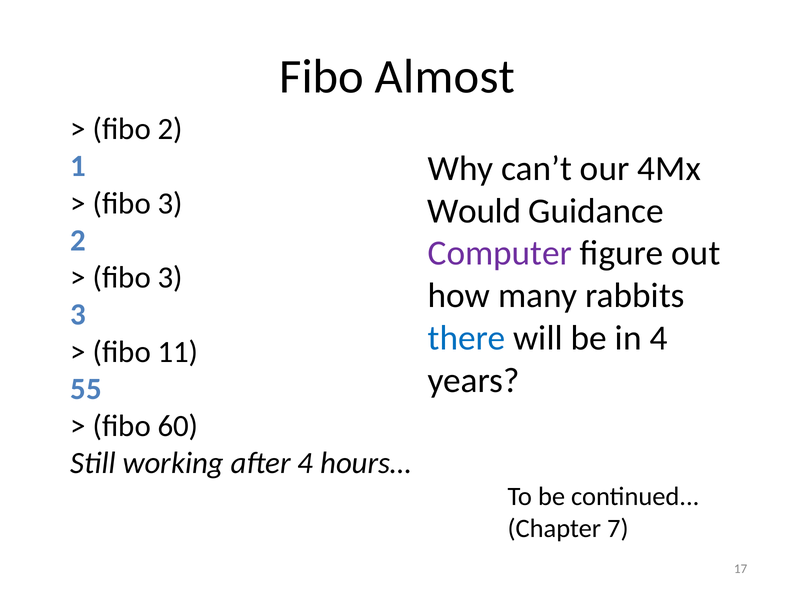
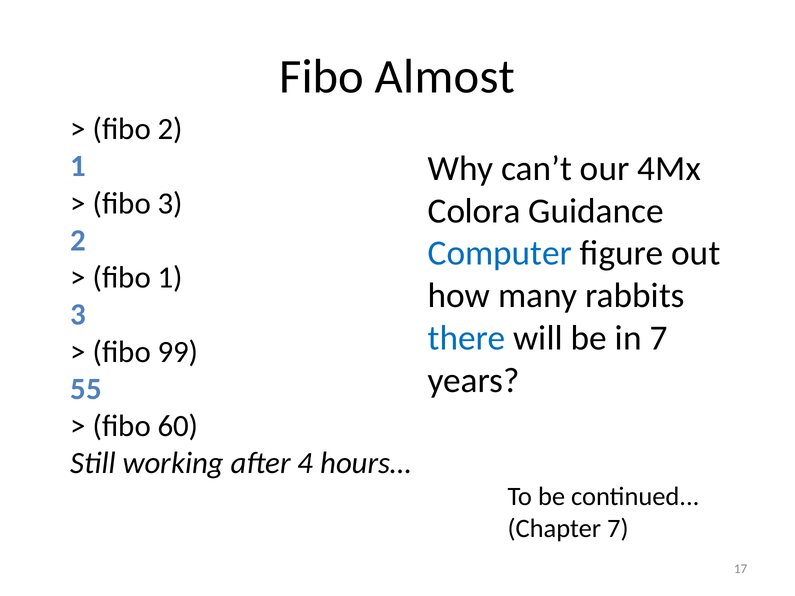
Would: Would -> Colora (474, 211)
Computer colour: purple -> blue (500, 253)
3: 3 -> 1 (170, 278)
in 4: 4 -> 7 (658, 338)
11: 11 -> 99 (178, 352)
